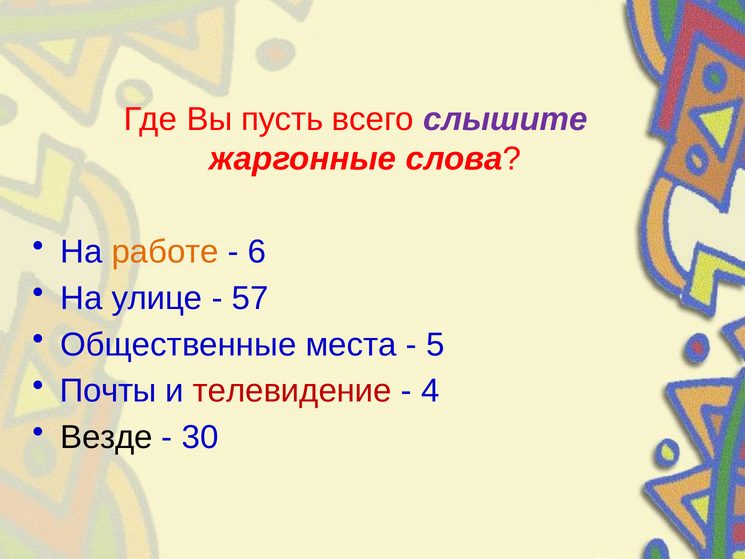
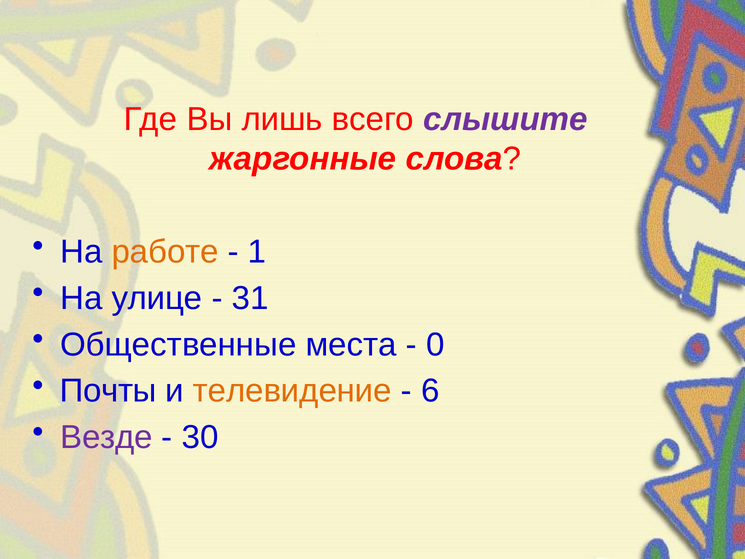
пусть: пусть -> лишь (282, 119)
6: 6 -> 1 (257, 252)
57: 57 -> 31 (250, 298)
5: 5 -> 0 (435, 344)
телевидение colour: red -> orange (292, 391)
4: 4 -> 6 (430, 391)
Везде colour: black -> purple (106, 437)
